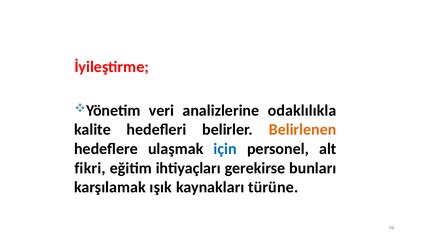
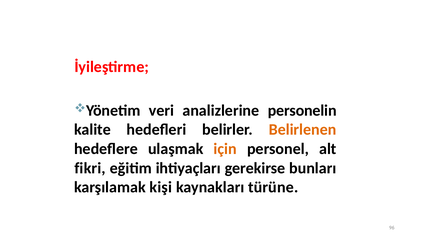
odaklılıkla: odaklılıkla -> personelin (302, 111)
için colour: blue -> orange (225, 149)
ışık: ışık -> kişi (161, 187)
